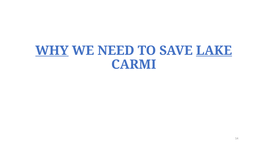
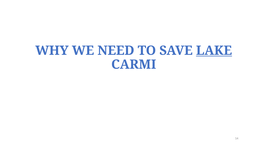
WHY underline: present -> none (52, 51)
